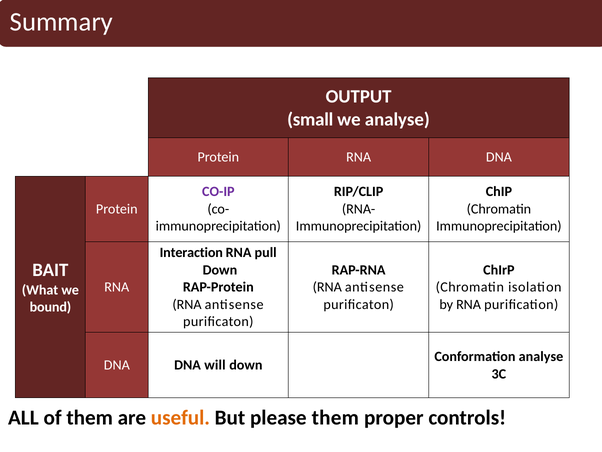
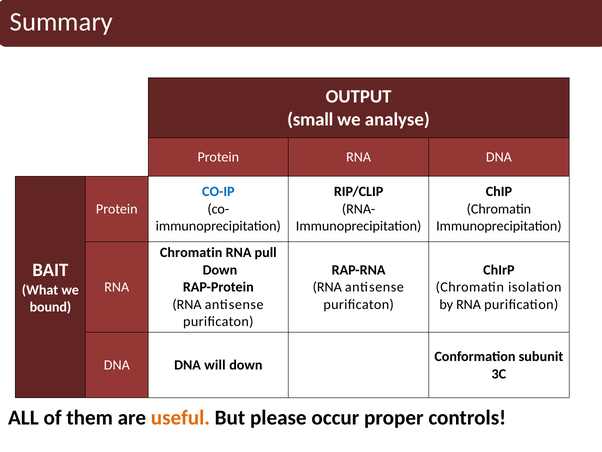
CO-IP colour: purple -> blue (218, 192)
Interaction: Interaction -> Chromatin (191, 252)
Conformation analyse: analyse -> subunit (541, 356)
please them: them -> occur (335, 417)
